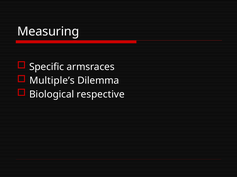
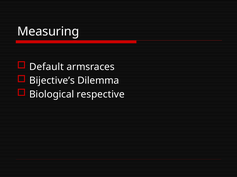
Specific: Specific -> Default (47, 67)
Multiple’s: Multiple’s -> Bijective’s (52, 81)
